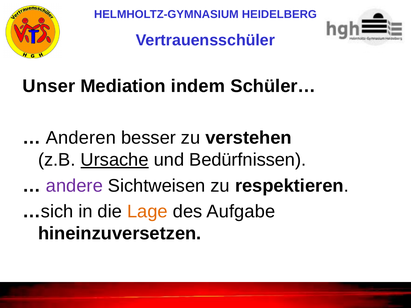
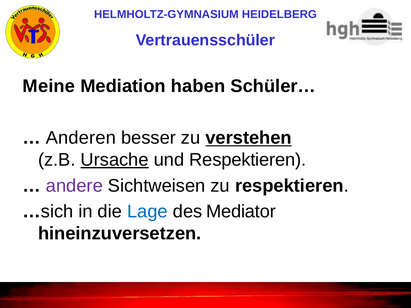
Unser: Unser -> Meine (49, 86)
indem: indem -> haben (198, 86)
verstehen underline: none -> present (249, 138)
und Bedürfnissen: Bedürfnissen -> Respektieren (248, 160)
Lage colour: orange -> blue (147, 212)
Aufgabe: Aufgabe -> Mediator (241, 212)
